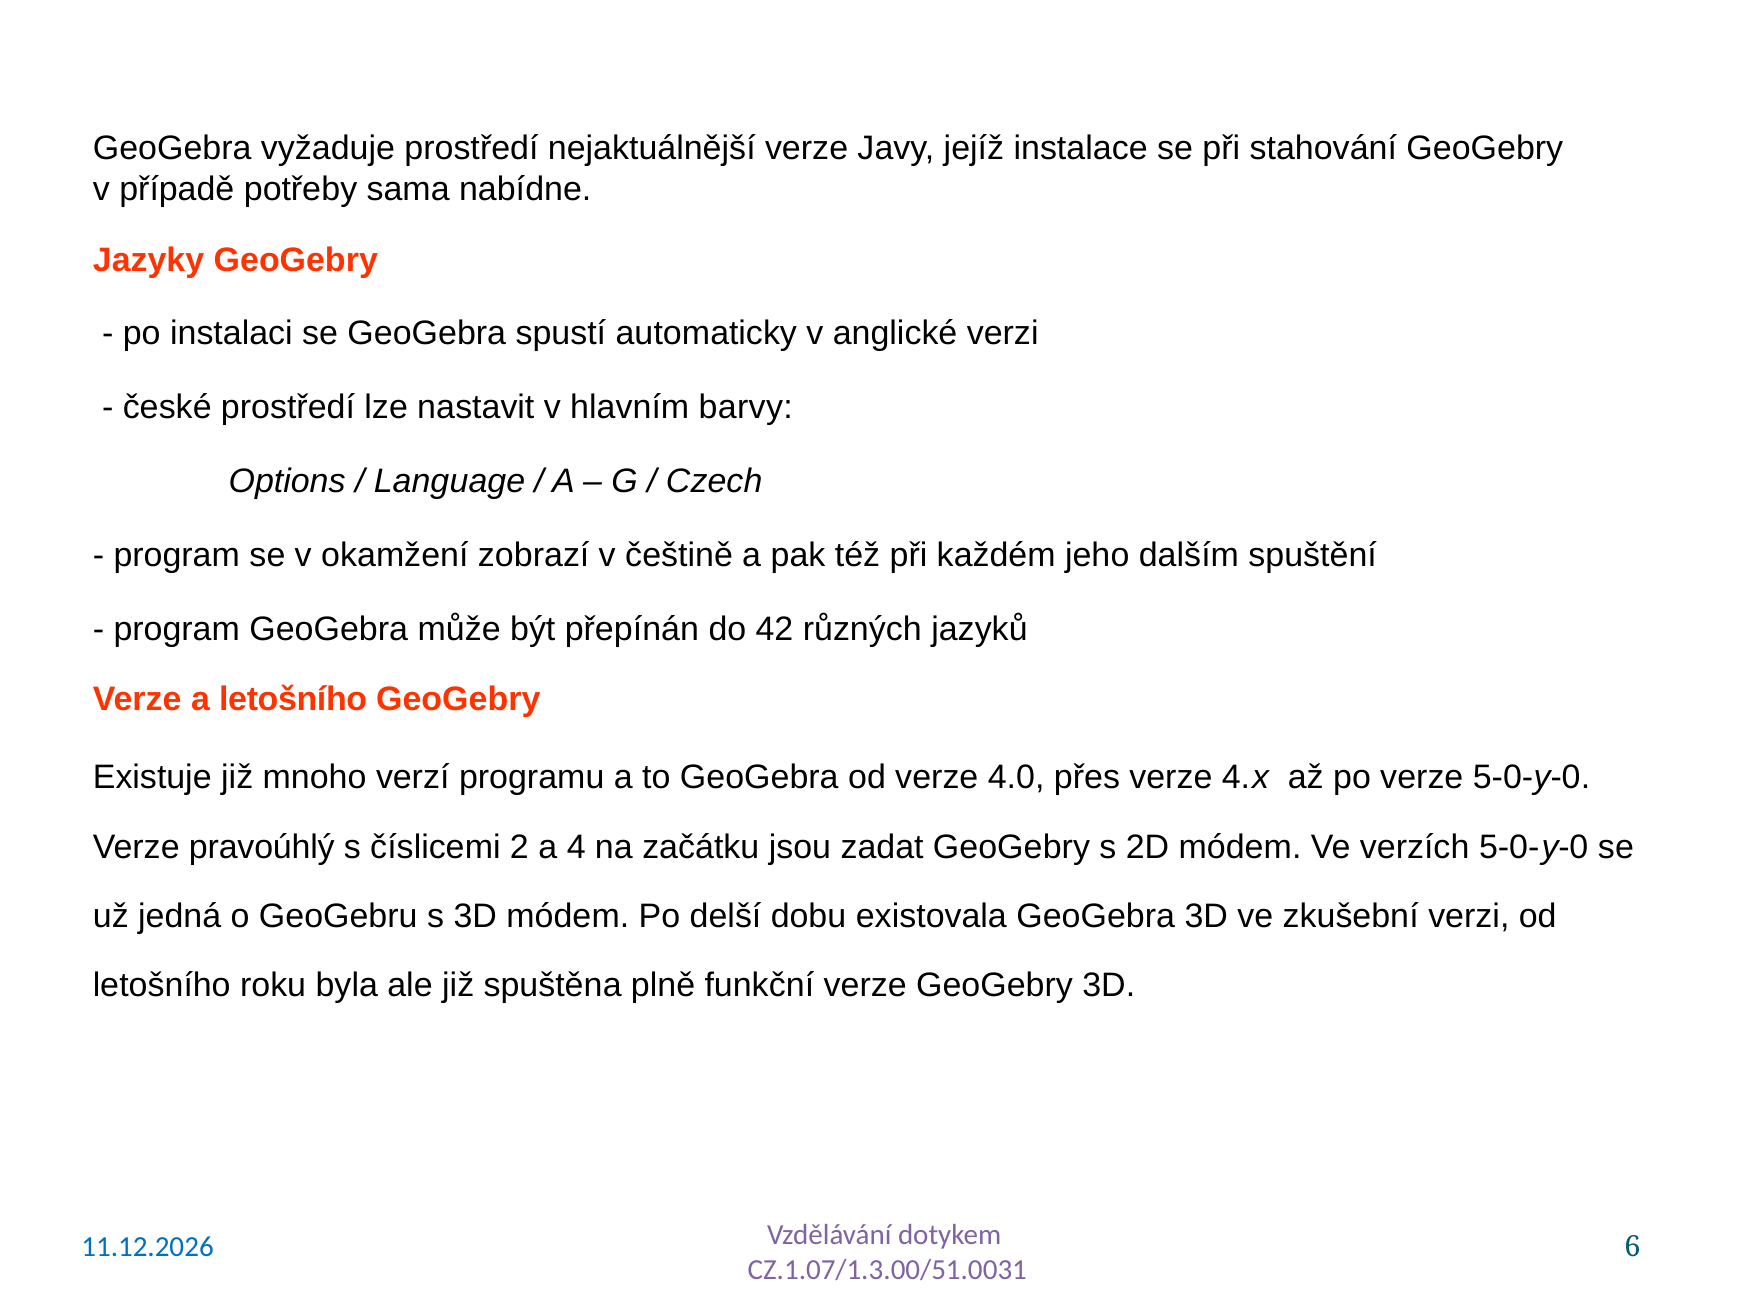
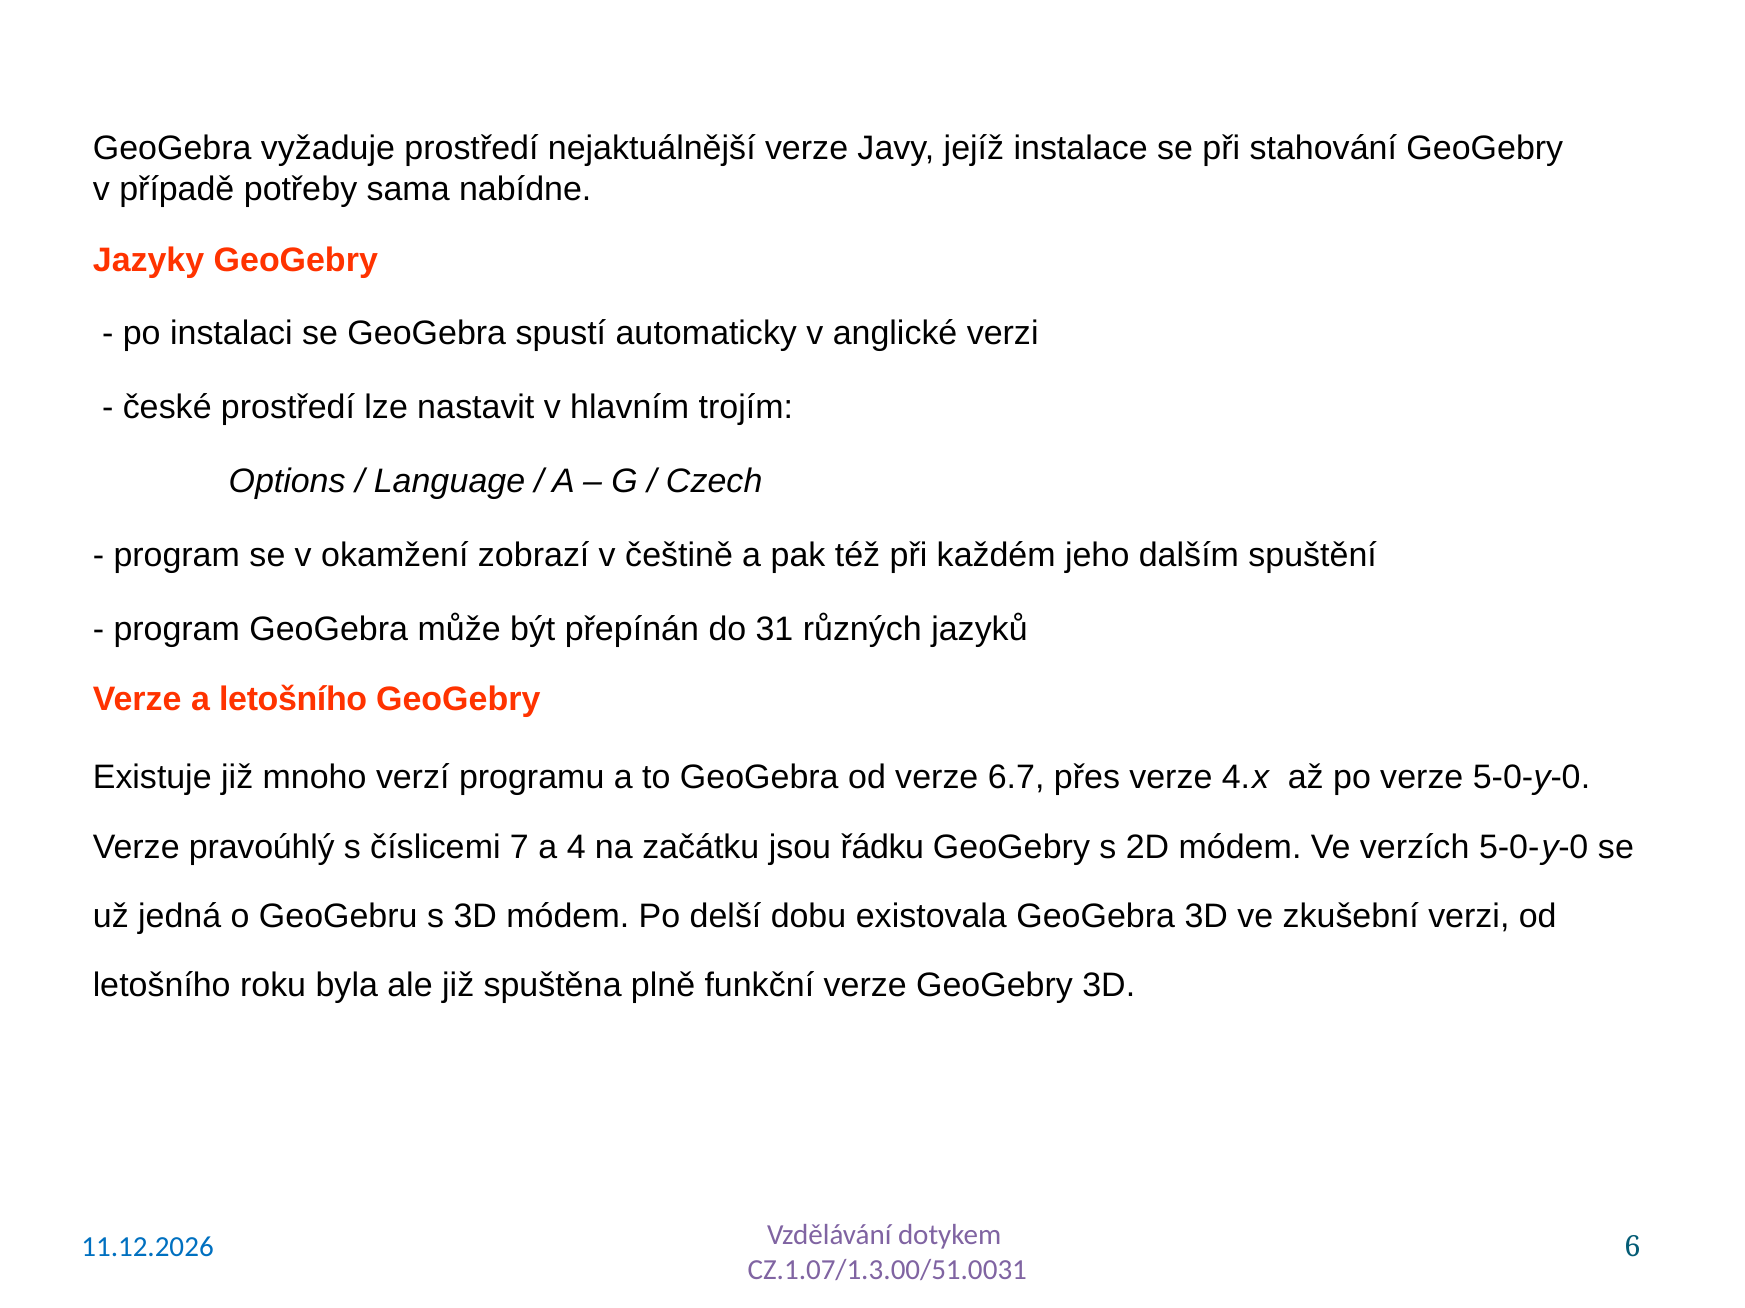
barvy: barvy -> trojím (746, 408)
42: 42 -> 31 (774, 629)
4.0: 4.0 -> 6.7 (1016, 778)
2: 2 -> 7 (519, 847)
zadat: zadat -> řádku (882, 847)
